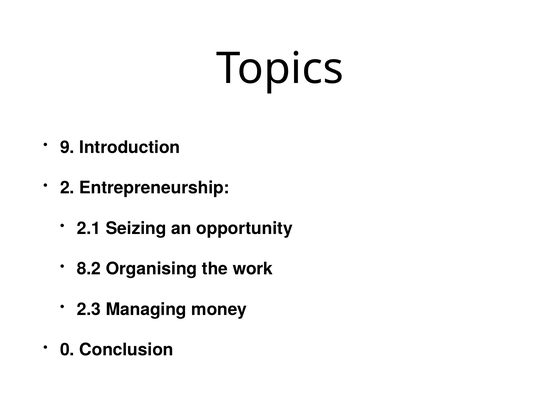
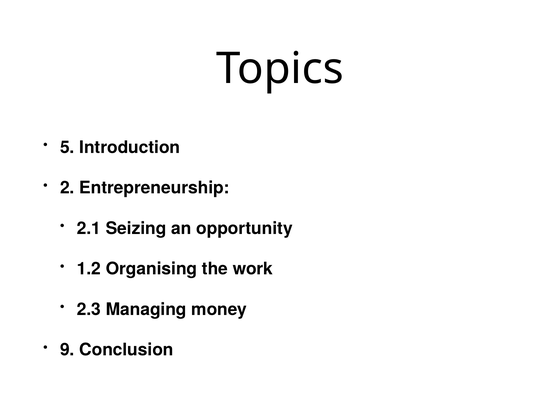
9: 9 -> 5 (67, 147)
8.2: 8.2 -> 1.2 (89, 269)
0: 0 -> 9 (67, 350)
